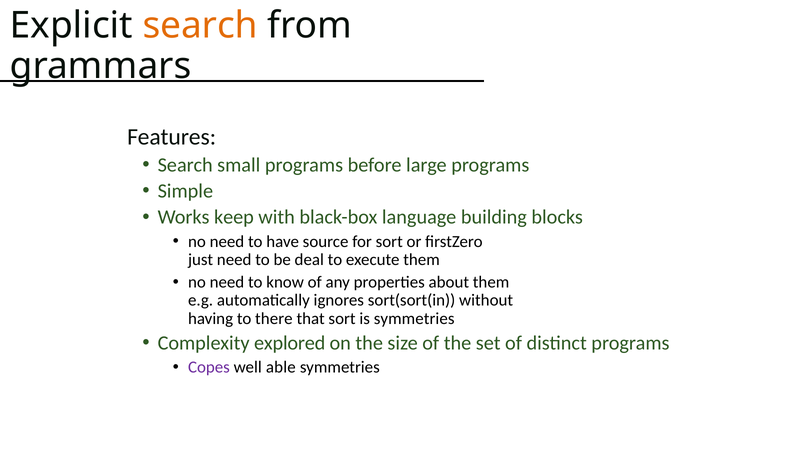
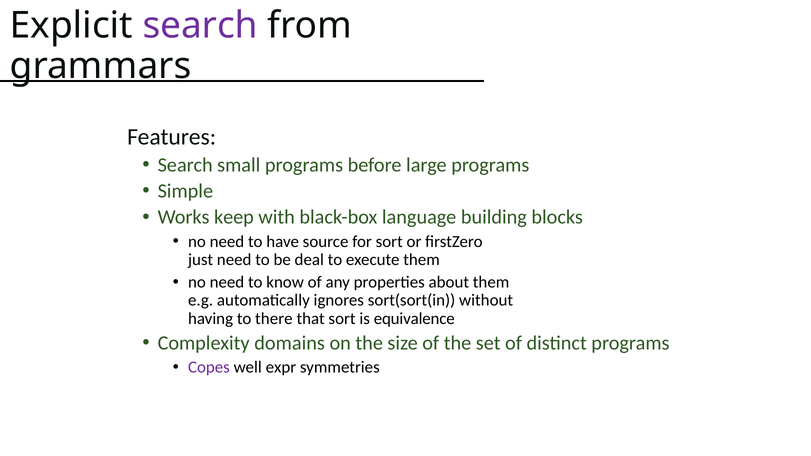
search colour: orange -> purple (200, 26)
is symmetries: symmetries -> equivalence (414, 319)
explored: explored -> domains (290, 343)
able: able -> expr (281, 367)
